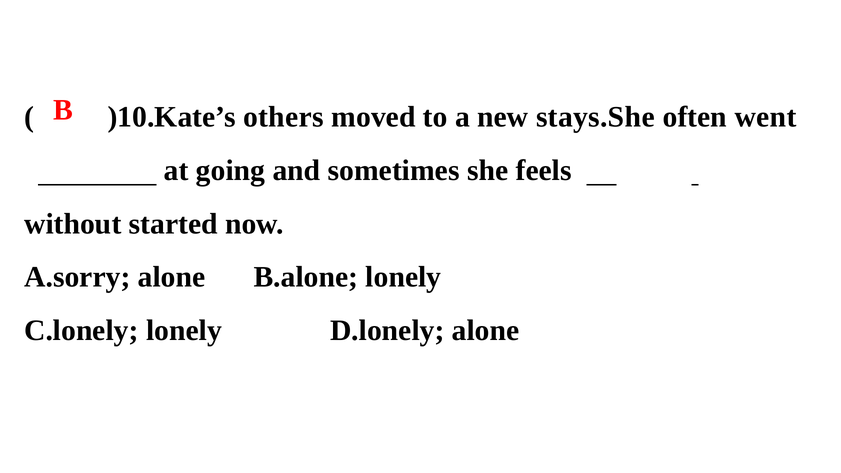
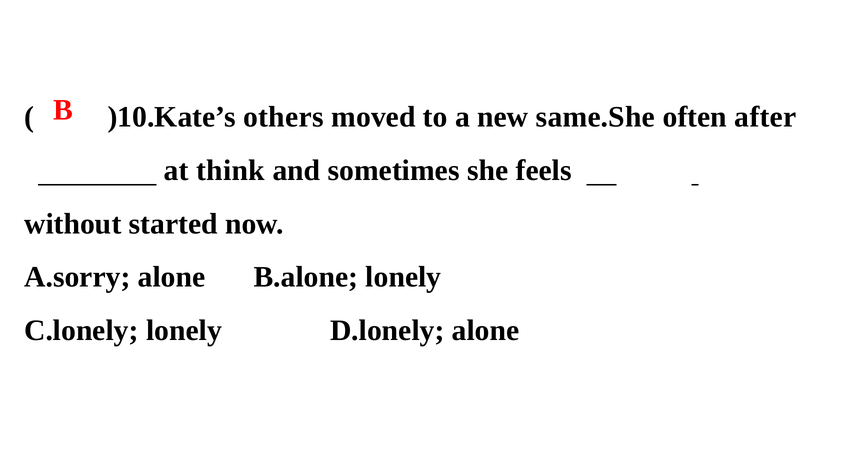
stays.She: stays.She -> same.She (595, 117)
went: went -> after (766, 117)
going: going -> think (230, 170)
